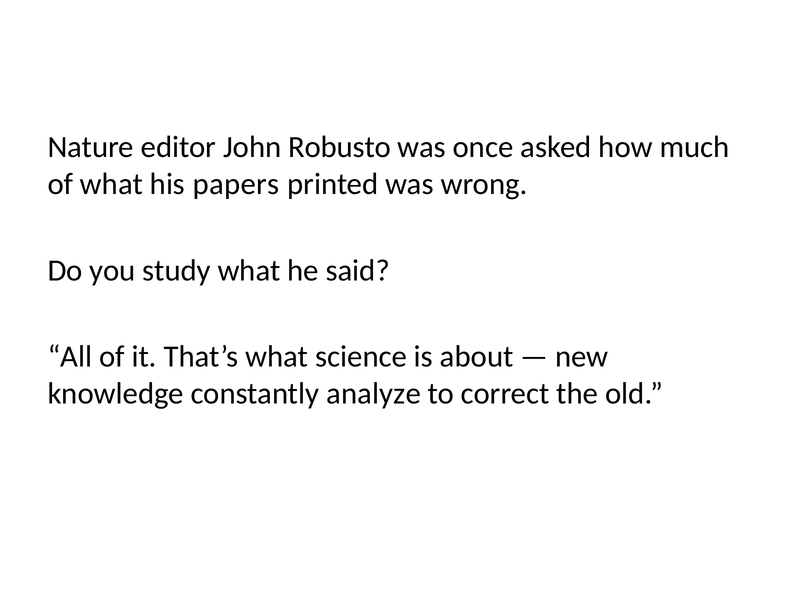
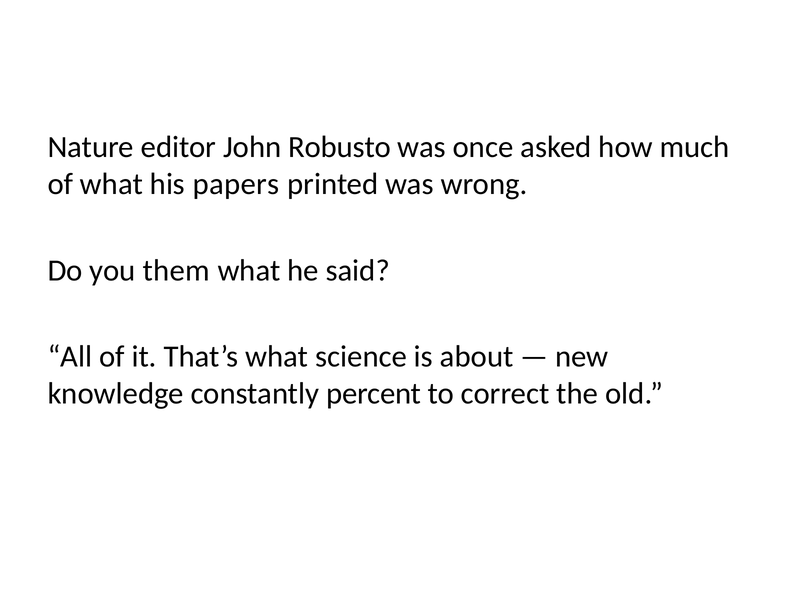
study: study -> them (176, 270)
analyze: analyze -> percent (374, 393)
